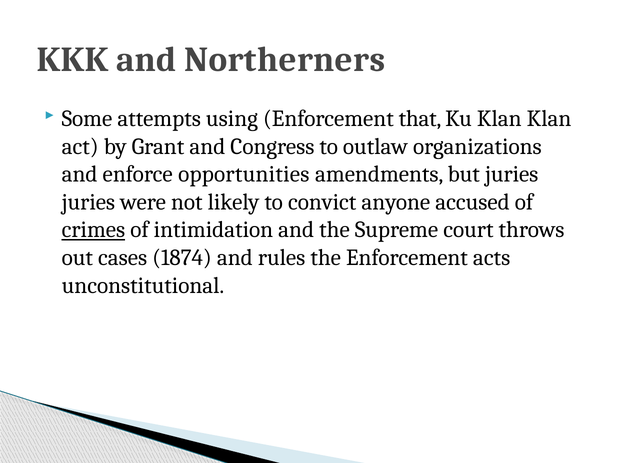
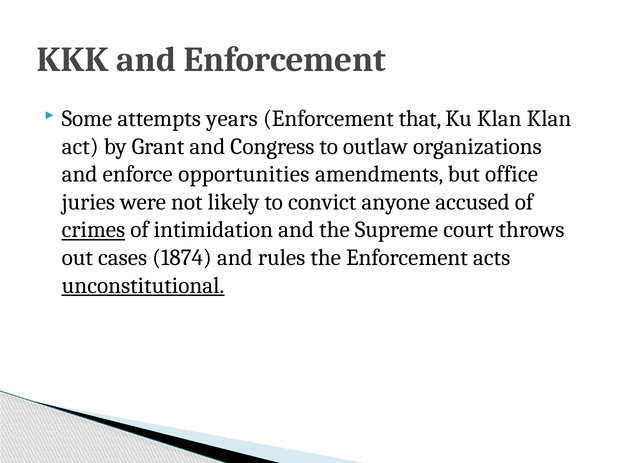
and Northerners: Northerners -> Enforcement (285, 60)
using: using -> years (232, 119)
but juries: juries -> office (512, 174)
unconstitutional underline: none -> present (143, 286)
